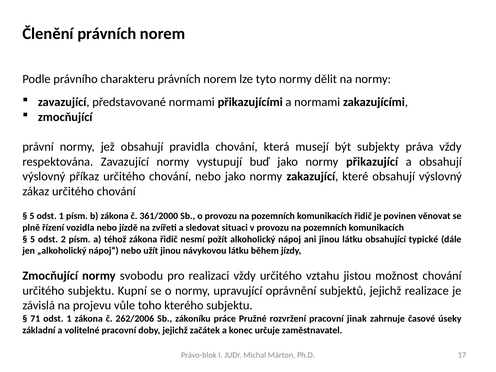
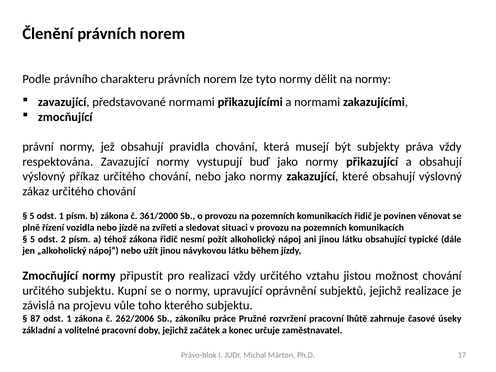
svobodu: svobodu -> připustit (141, 276)
71: 71 -> 87 (35, 319)
jinak: jinak -> lhůtě (357, 319)
